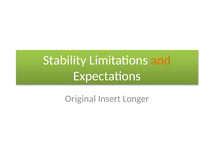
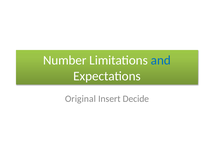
Stability: Stability -> Number (65, 60)
and colour: orange -> blue (161, 60)
Longer: Longer -> Decide (136, 98)
